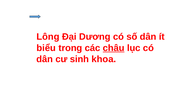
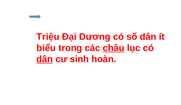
Lông: Lông -> Triệu (48, 37)
dân underline: none -> present (45, 59)
khoa: khoa -> hoàn (104, 59)
